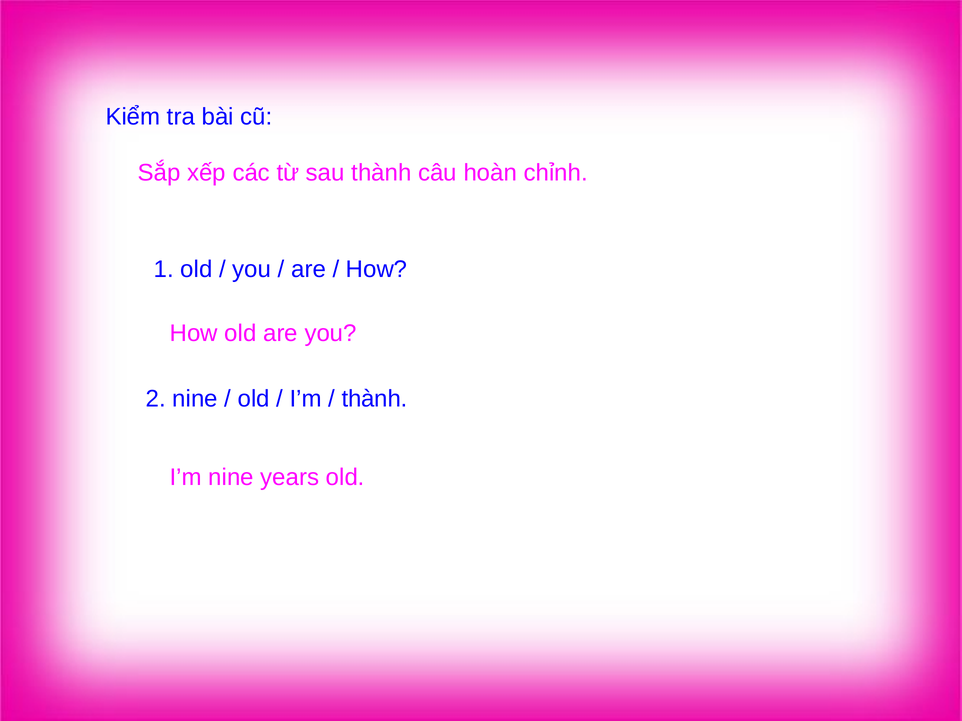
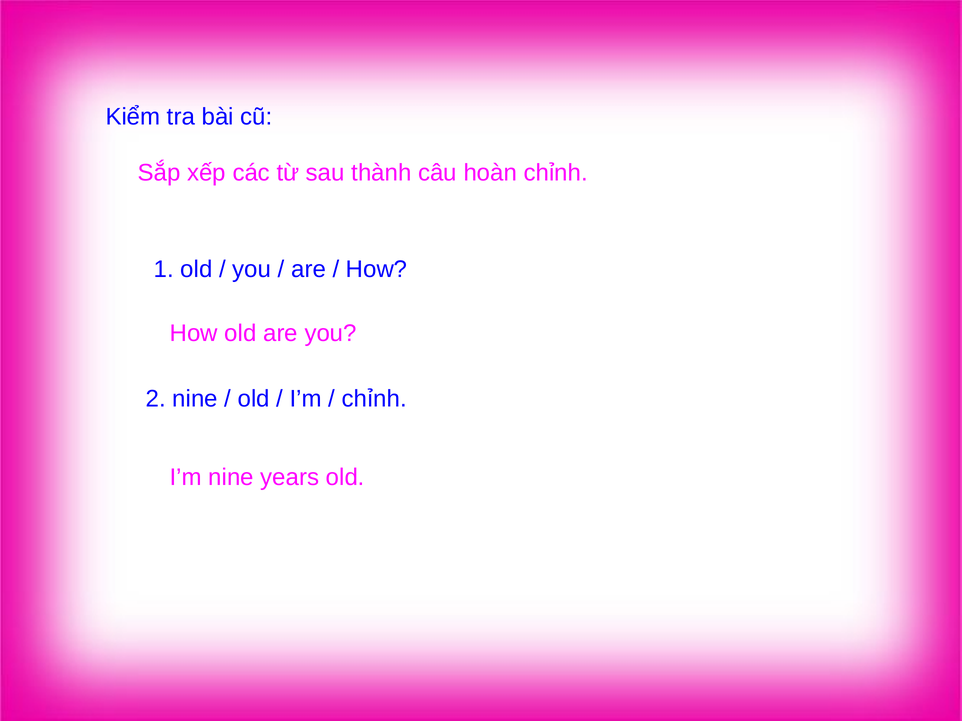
thành: thành -> chỉnh (374, 399)
